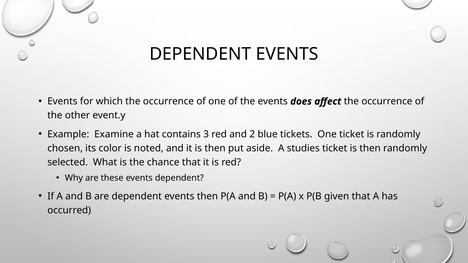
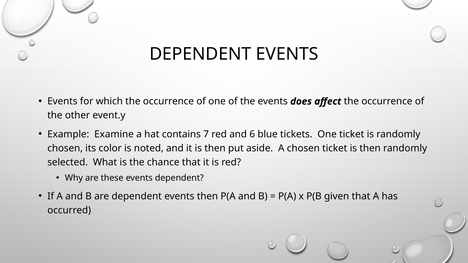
3: 3 -> 7 (206, 134)
2: 2 -> 6 (252, 134)
A studies: studies -> chosen (303, 148)
